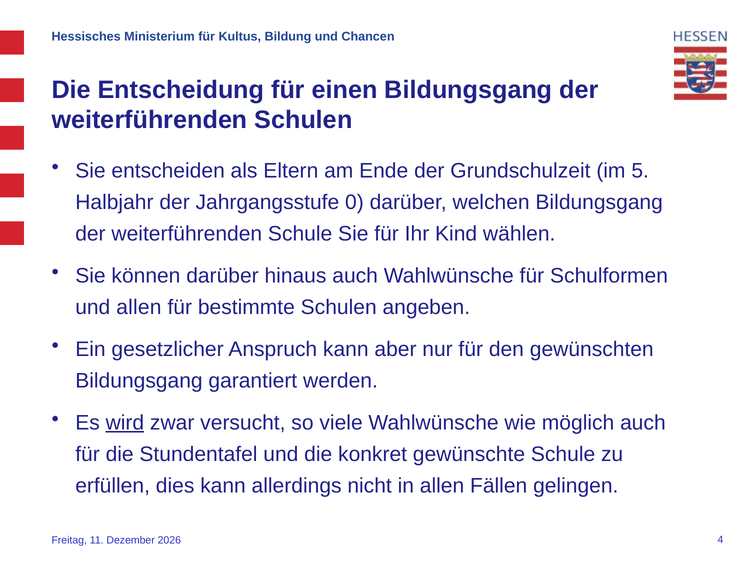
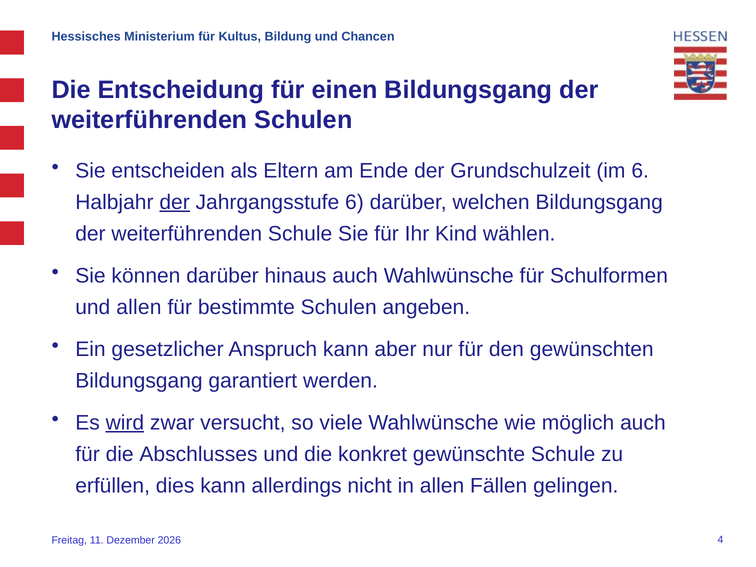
im 5: 5 -> 6 (640, 171)
der underline: none -> present (175, 202)
Jahrgangsstufe 0: 0 -> 6 (354, 202)
Stundentafel: Stundentafel -> Abschlusses (199, 454)
